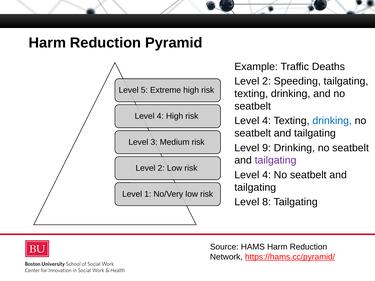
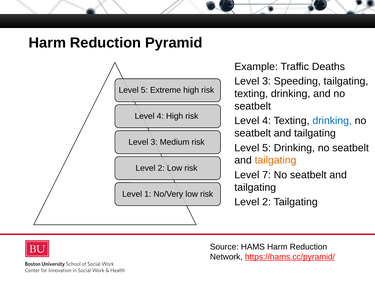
2: 2 -> 3 (267, 81)
9: 9 -> 5 (267, 148)
tailgating colour: purple -> orange (276, 160)
4: 4 -> 7 (267, 175)
8: 8 -> 2 (267, 202)
